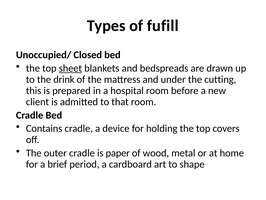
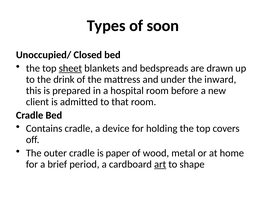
fufill: fufill -> soon (163, 26)
cutting: cutting -> inward (220, 79)
art underline: none -> present (160, 164)
